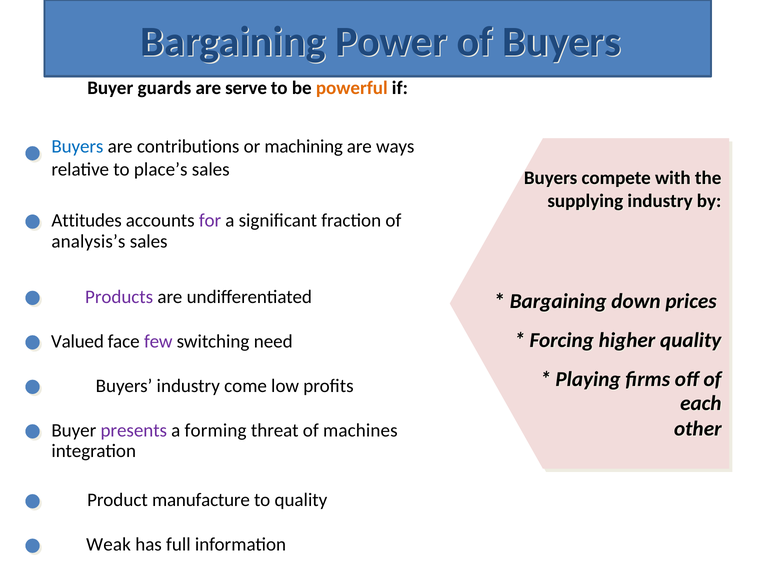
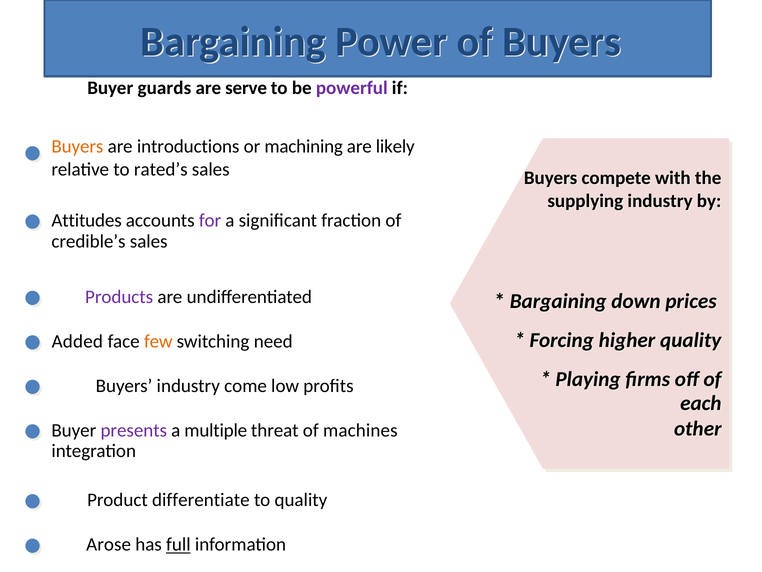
powerful colour: orange -> purple (352, 88)
Buyers colour: blue -> orange (77, 146)
contributions: contributions -> introductions (188, 146)
ways: ways -> likely (395, 146)
place’s: place’s -> rated’s (161, 169)
analysis’s: analysis’s -> credible’s (88, 241)
Valued: Valued -> Added (77, 341)
few colour: purple -> orange (158, 341)
forming: forming -> multiple (216, 430)
manufacture: manufacture -> differentiate (201, 500)
Weak: Weak -> Arose (109, 544)
full underline: none -> present (178, 544)
